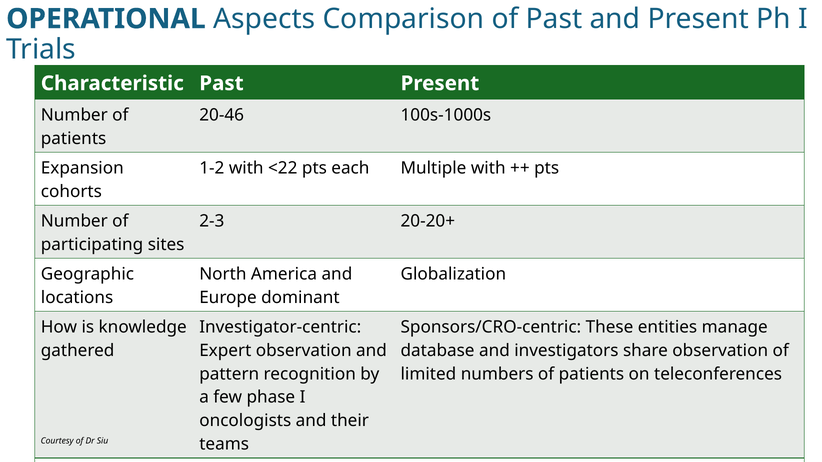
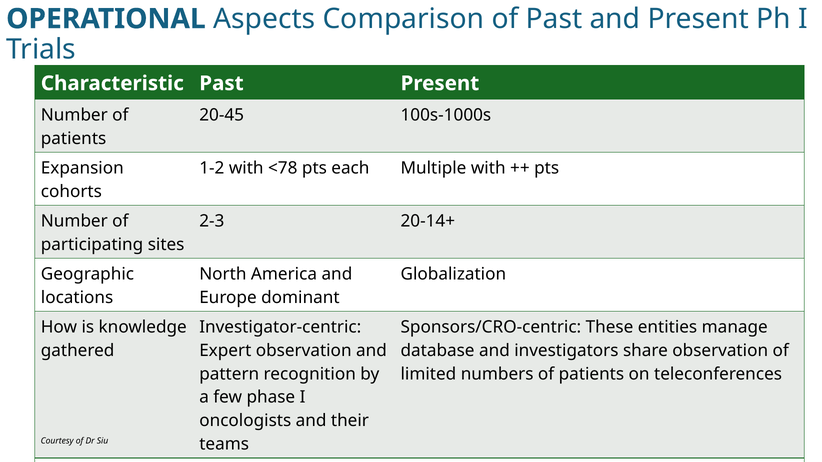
20-46: 20-46 -> 20-45 (222, 115)
<22: <22 -> <78 (283, 168)
20-20+: 20-20+ -> 20-14+ (428, 221)
